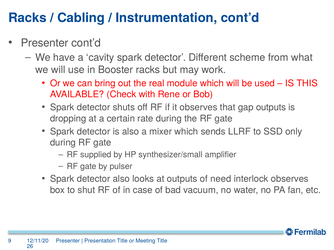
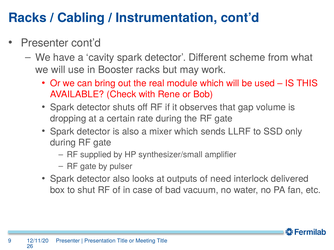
gap outputs: outputs -> volume (271, 108)
interlock observes: observes -> delivered (290, 179)
